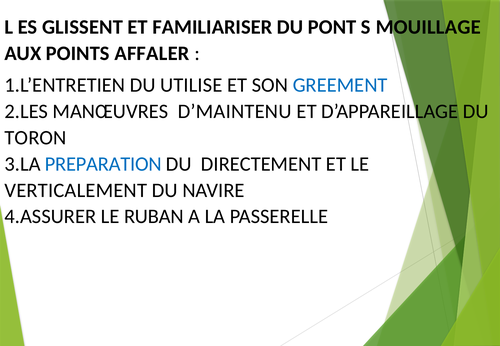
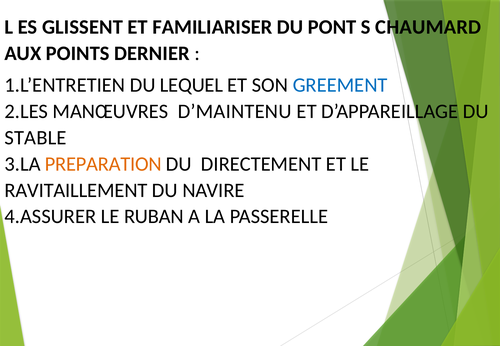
MOUILLAGE: MOUILLAGE -> CHAUMARD (428, 27)
AFFALER: AFFALER -> DERNIER (152, 54)
UTILISE: UTILISE -> LEQUEL (191, 85)
TORON: TORON -> STABLE (36, 138)
PREPARATION colour: blue -> orange (103, 164)
VERTICALEMENT: VERTICALEMENT -> RAVITAILLEMENT (76, 190)
